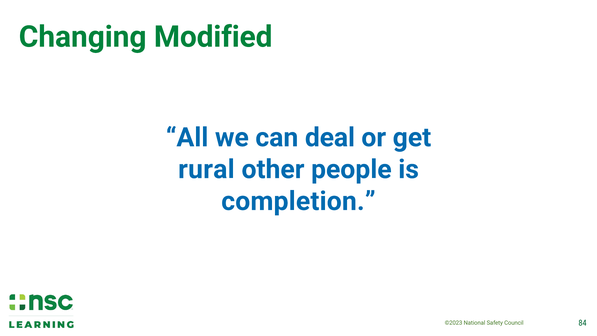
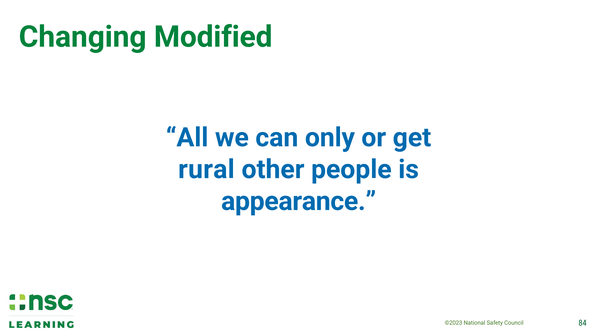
deal: deal -> only (330, 137)
completion: completion -> appearance (299, 201)
